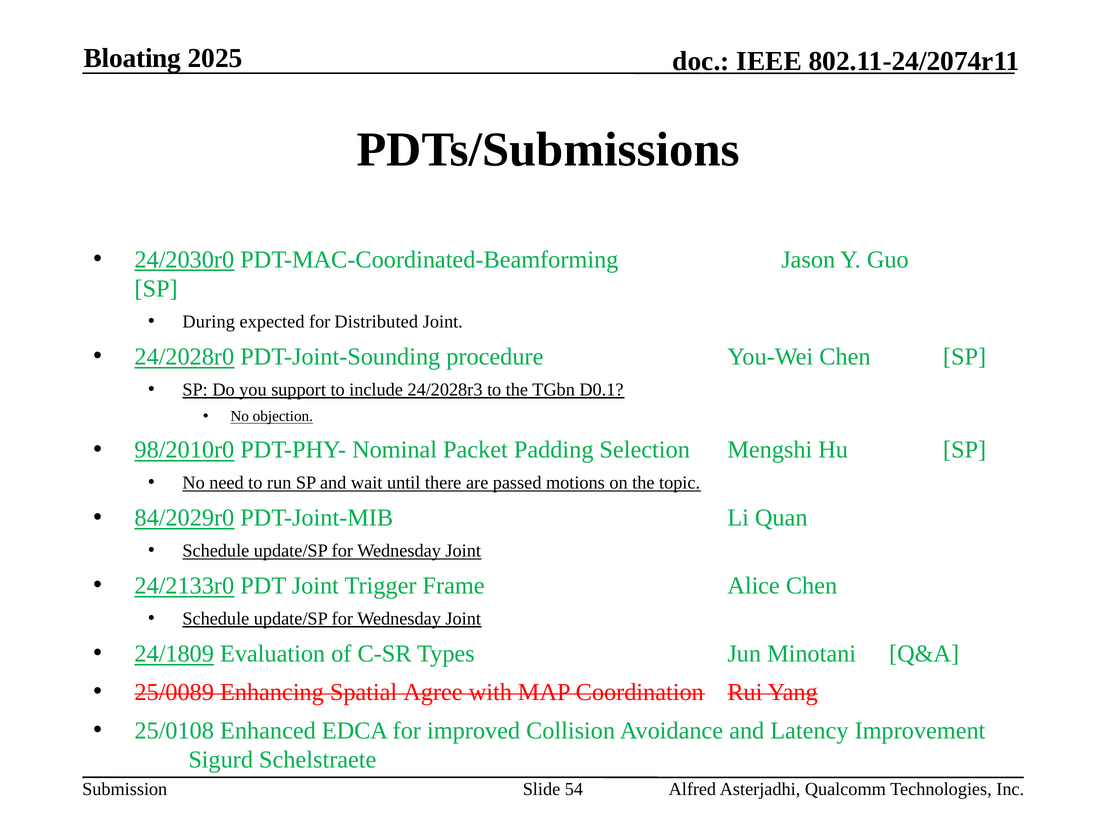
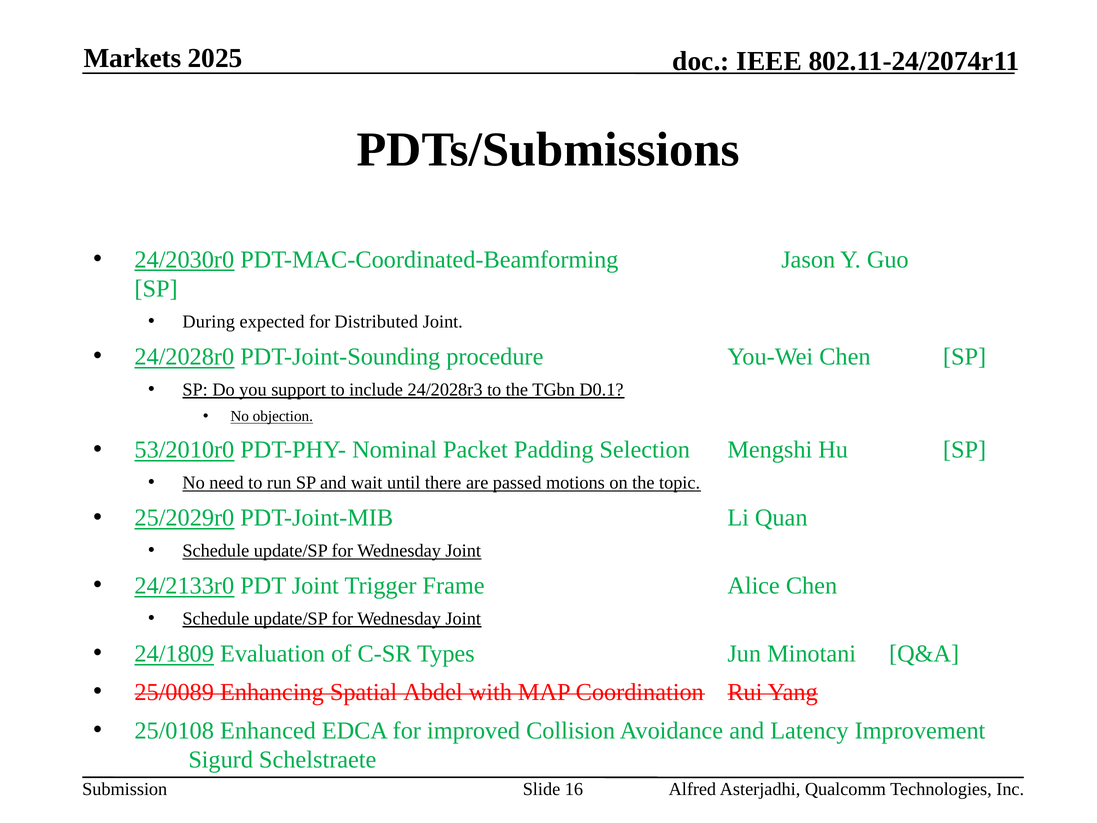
Bloating: Bloating -> Markets (132, 58)
98/2010r0: 98/2010r0 -> 53/2010r0 (184, 450)
84/2029r0: 84/2029r0 -> 25/2029r0 (184, 518)
Agree: Agree -> Abdel (433, 692)
54: 54 -> 16 (574, 789)
